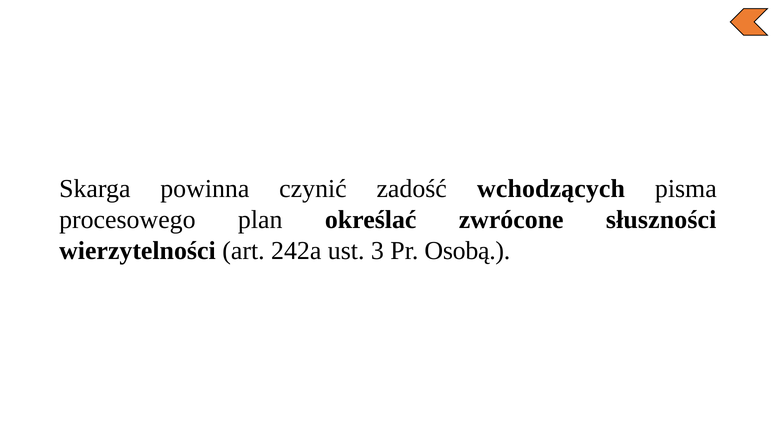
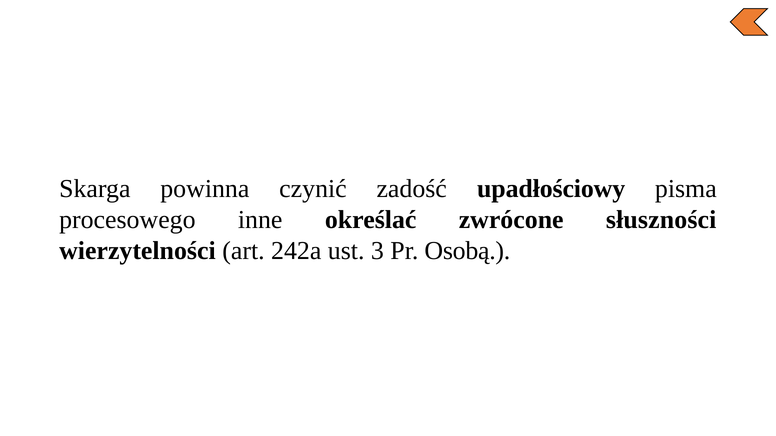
wchodzących: wchodzących -> upadłościowy (551, 189)
plan: plan -> inne (260, 220)
